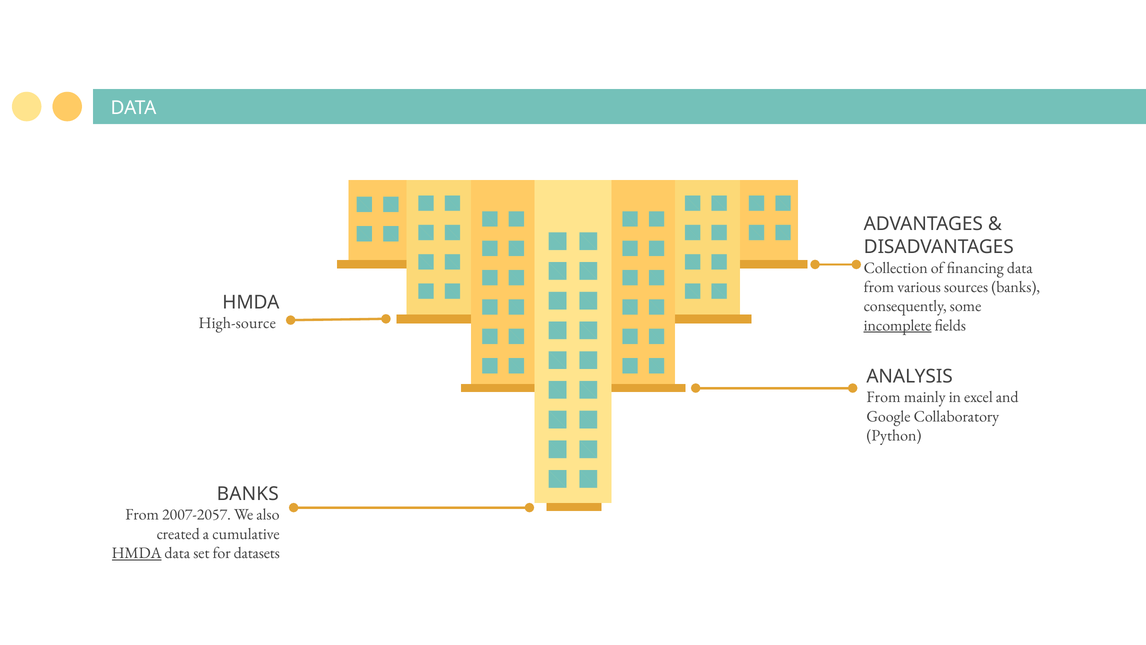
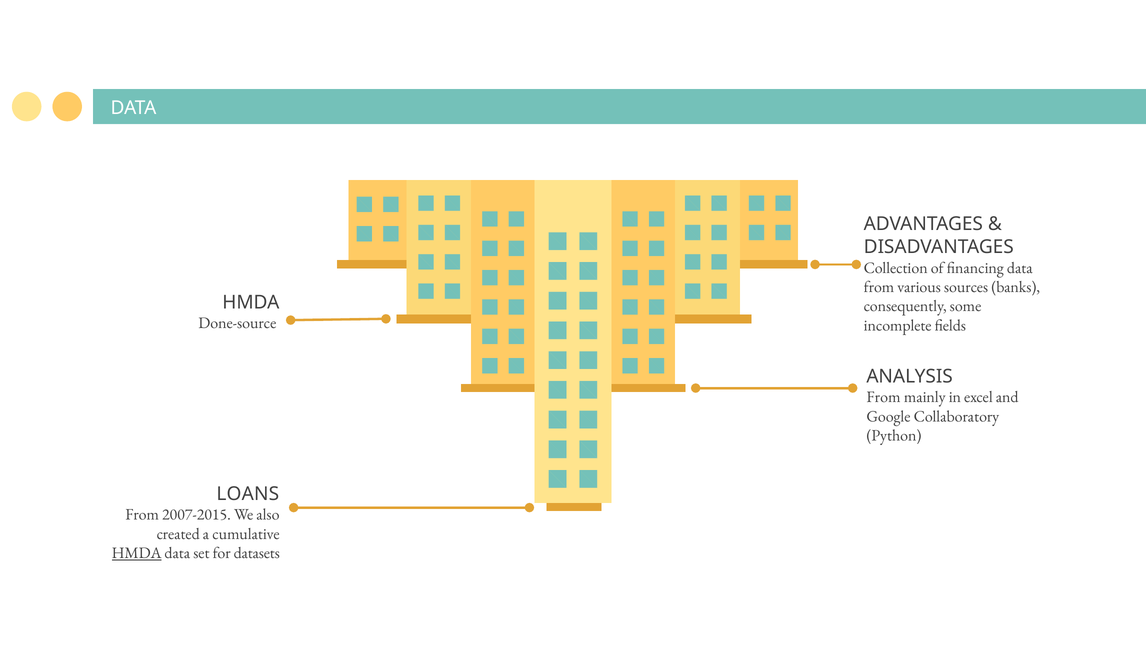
High-source: High-source -> Done-source (237, 323)
incomplete underline: present -> none (898, 325)
BANKS: BANKS -> LOANS (248, 494)
2007-2057: 2007-2057 -> 2007-2015 (196, 514)
